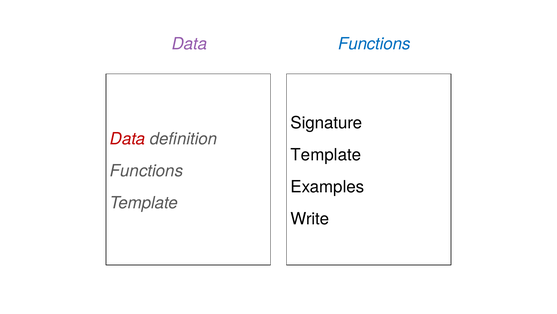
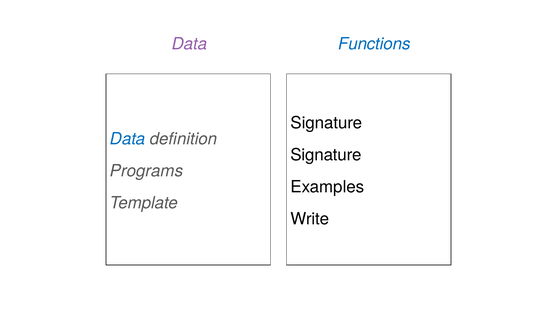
Data colour: red -> blue (128, 139)
Template: Template -> Signature (326, 155)
Functions: Functions -> Programs (147, 171)
